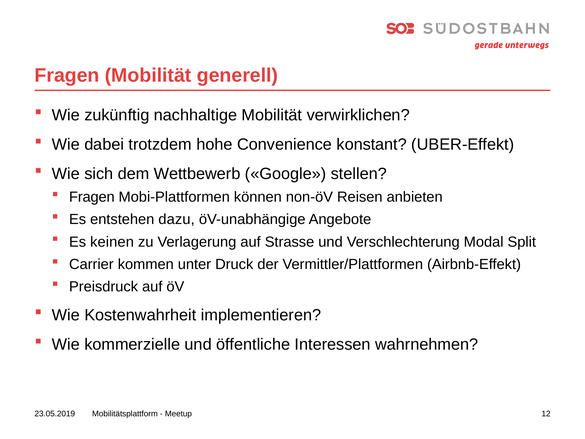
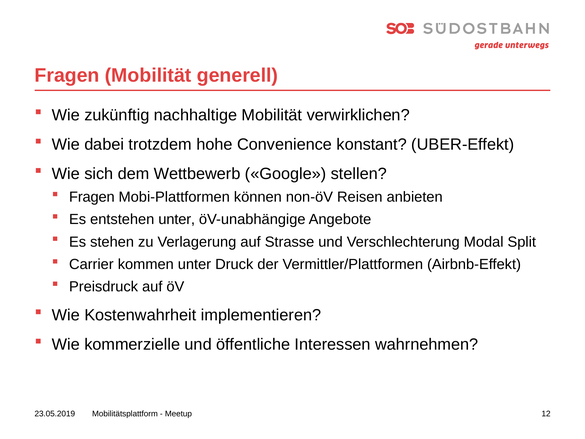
entstehen dazu: dazu -> unter (177, 219)
keinen: keinen -> stehen (112, 242)
